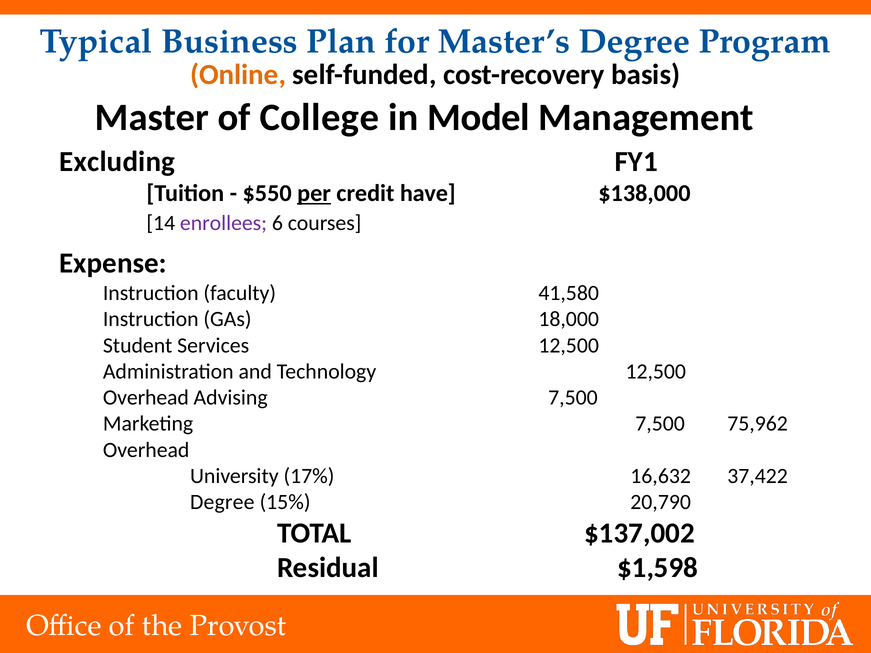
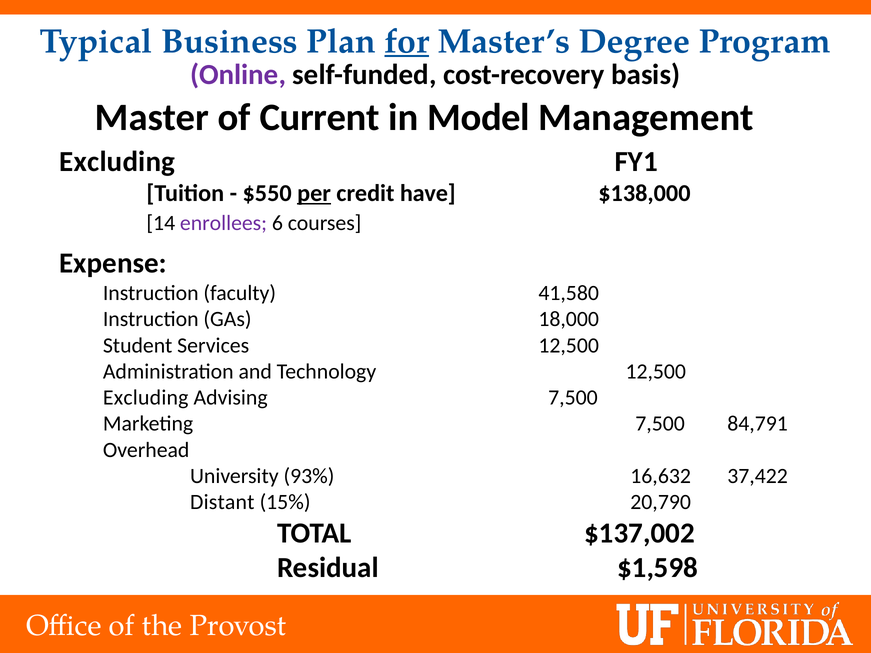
for underline: none -> present (407, 41)
Online colour: orange -> purple (238, 75)
College: College -> Current (320, 117)
Overhead: Overhead -> Excluding (146, 398)
75,962: 75,962 -> 84,791 (758, 424)
17%: 17% -> 93% (309, 476)
Degree: Degree -> Distant (222, 502)
